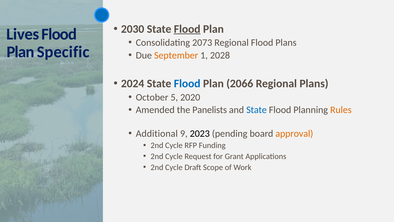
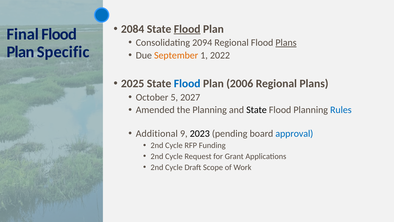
2030: 2030 -> 2084 (133, 29)
Lives: Lives -> Final (23, 34)
2073: 2073 -> 2094 (202, 43)
Plans underline: none -> present (286, 43)
2028: 2028 -> 2022 (220, 55)
2024: 2024 -> 2025 (133, 83)
2066: 2066 -> 2006 (240, 83)
2020: 2020 -> 2027 (190, 97)
the Panelists: Panelists -> Planning (210, 110)
State colour: blue -> black (257, 110)
Rules colour: orange -> blue (341, 110)
approval colour: orange -> blue (294, 133)
